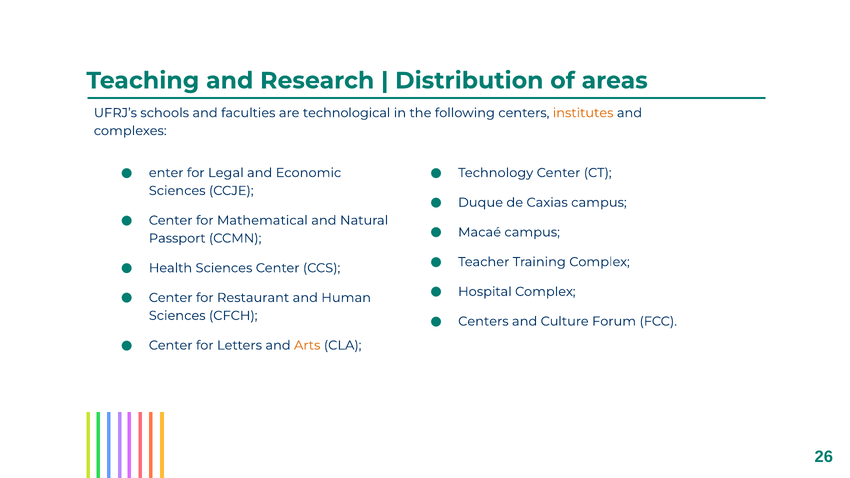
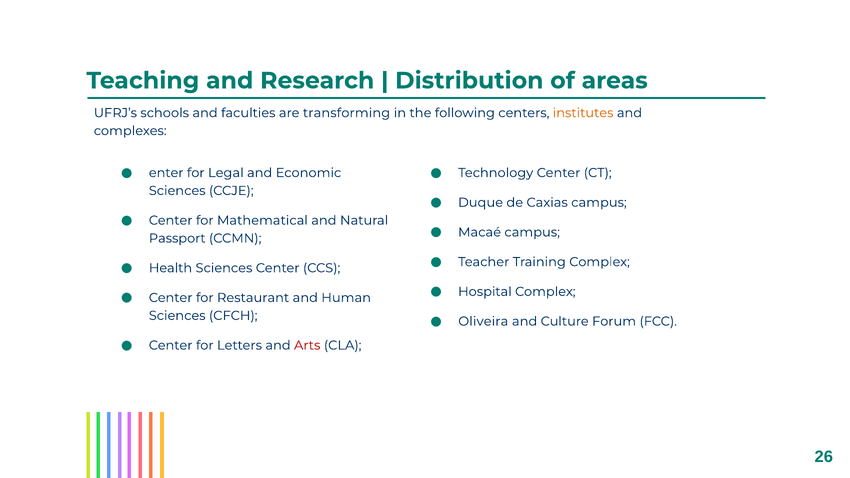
technological: technological -> transforming (347, 113)
Centers: Centers -> Oliveira (483, 321)
Arts colour: orange -> red (307, 345)
